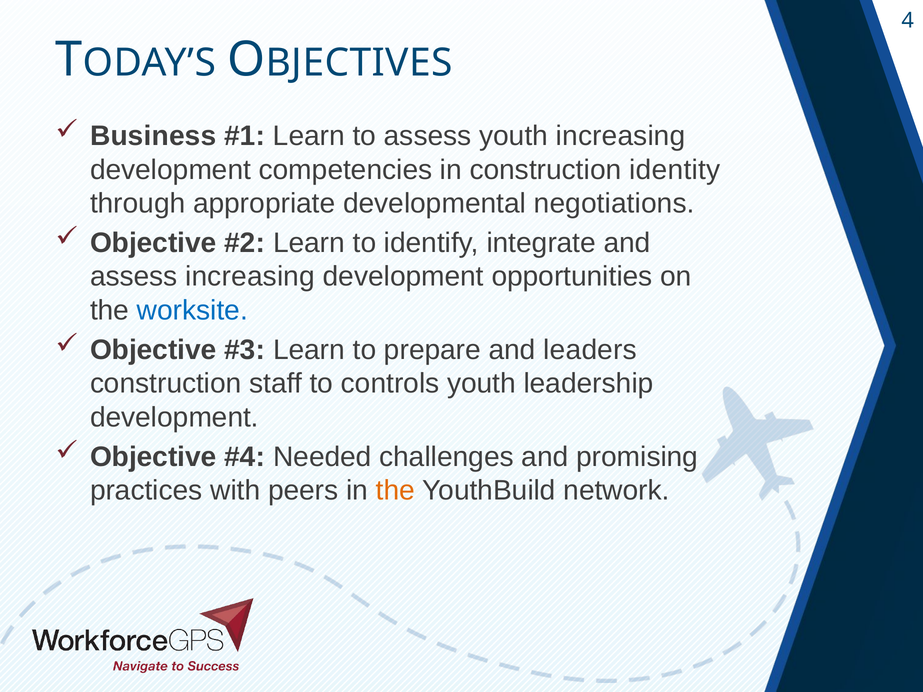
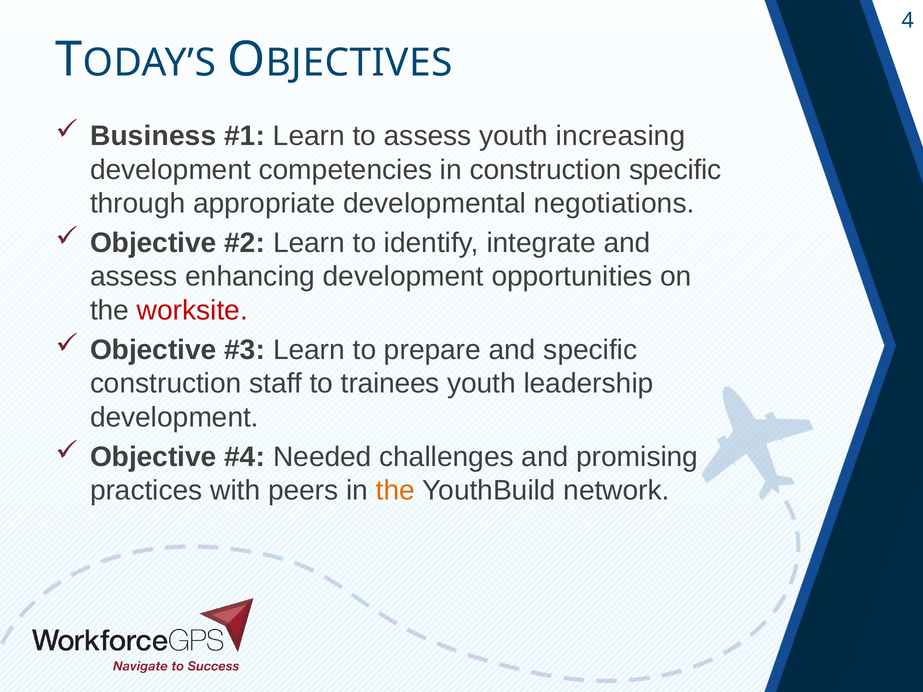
construction identity: identity -> specific (675, 170)
assess increasing: increasing -> enhancing (250, 277)
worksite colour: blue -> red (192, 311)
and leaders: leaders -> specific (590, 350)
controls: controls -> trainees (390, 384)
